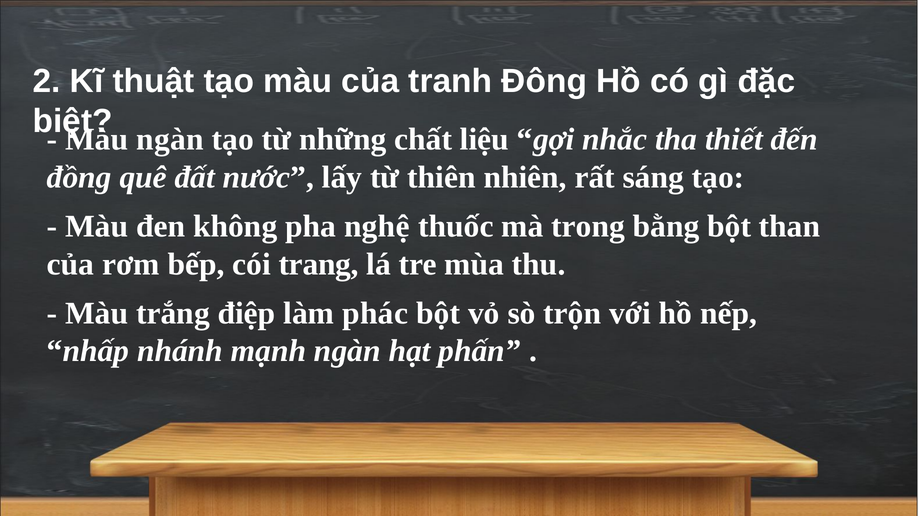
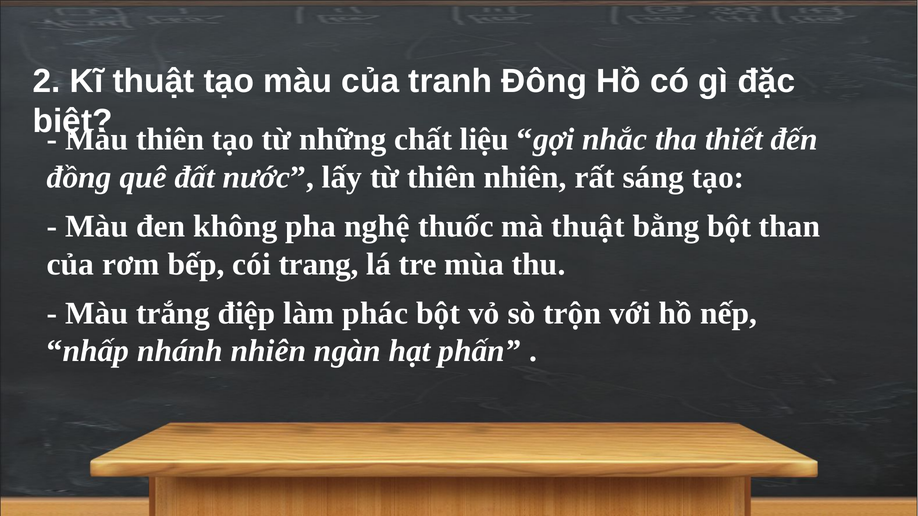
Màu ngàn: ngàn -> thiên (170, 140)
mà trong: trong -> thuật (588, 226)
nhánh mạnh: mạnh -> nhiên (268, 351)
